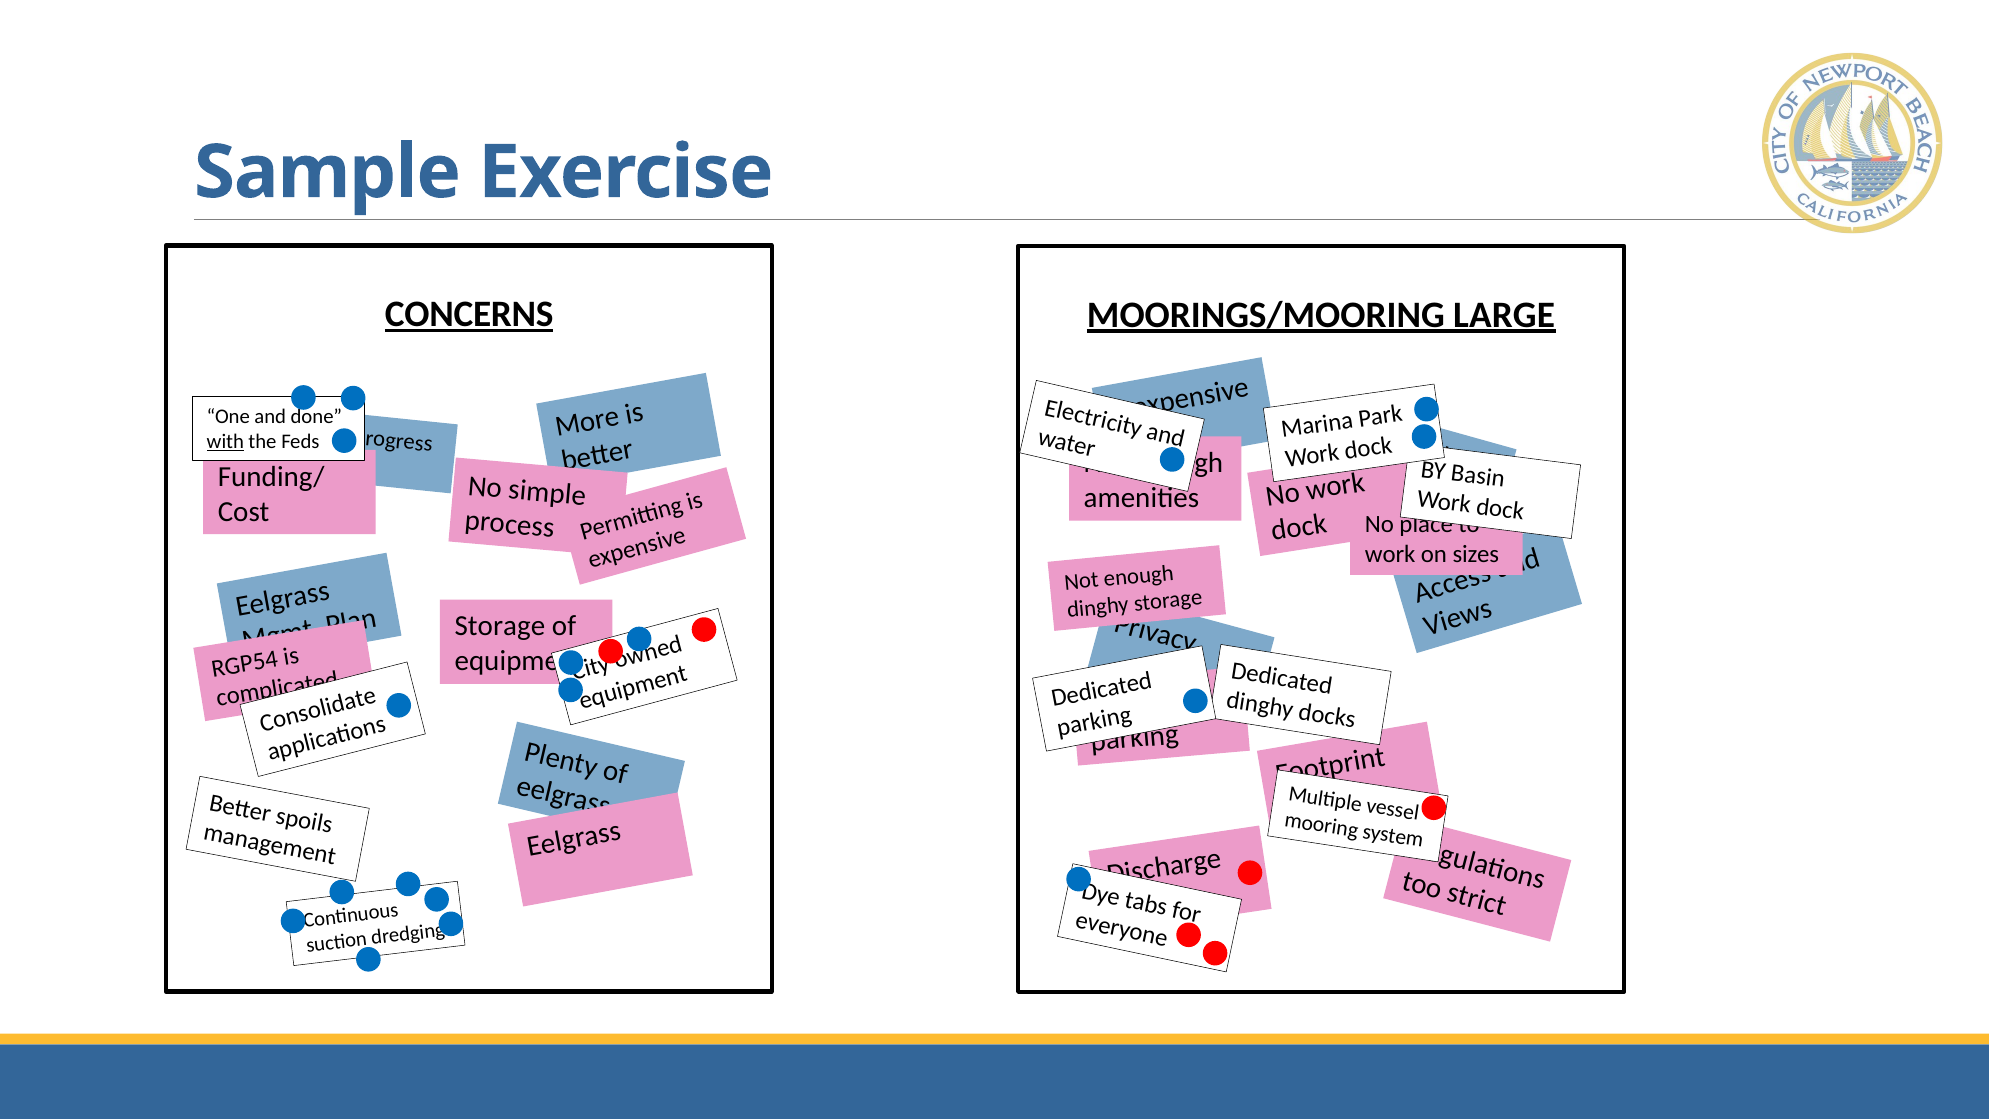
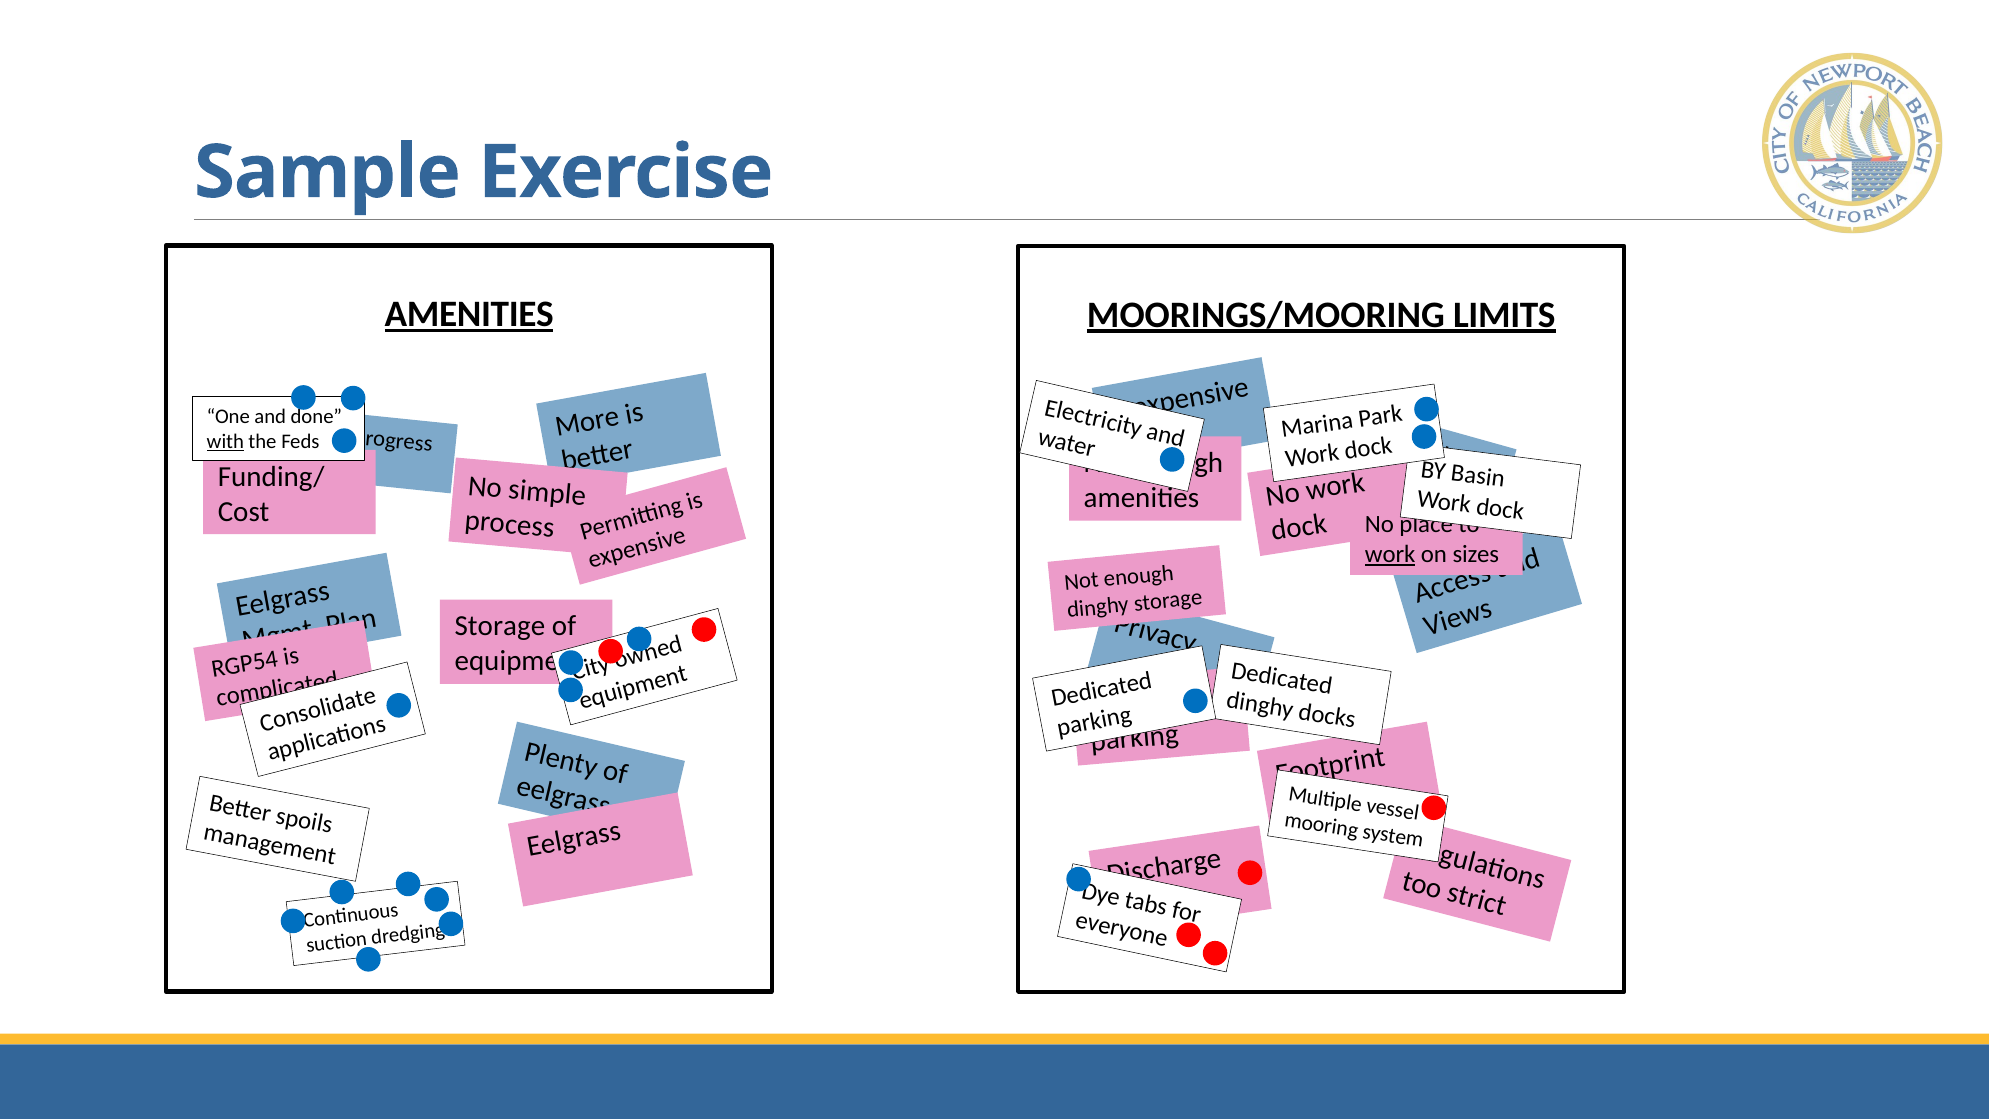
CONCERNS: CONCERNS -> AMENITIES (469, 314)
MOORINGS/MOORING LARGE: LARGE -> LIMITS (1504, 315)
work underline: none -> present (1390, 554)
